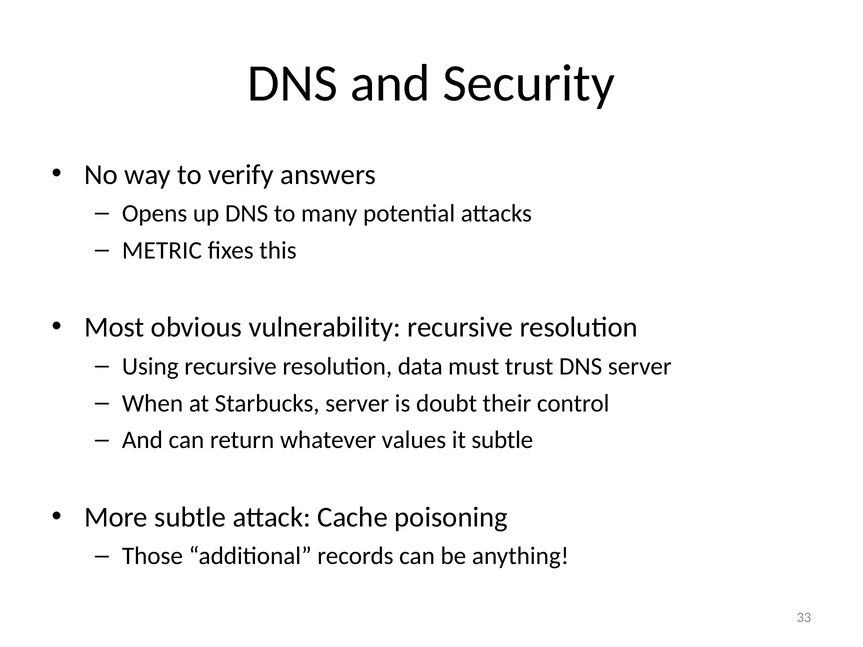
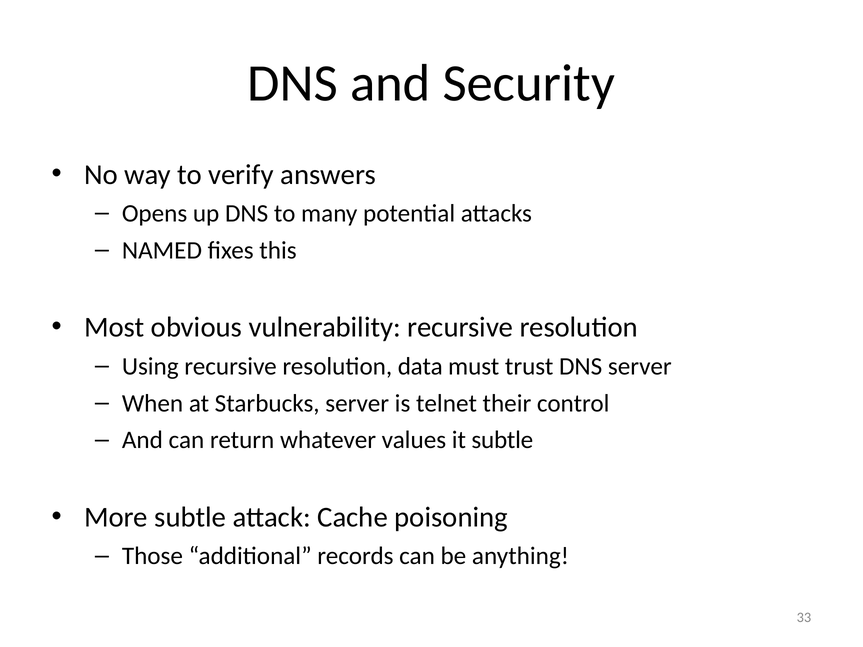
METRIC: METRIC -> NAMED (162, 250)
doubt: doubt -> telnet (446, 403)
